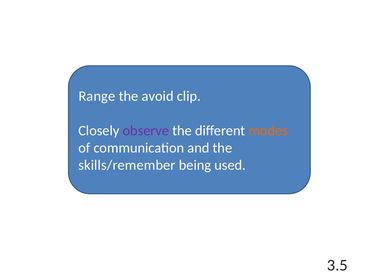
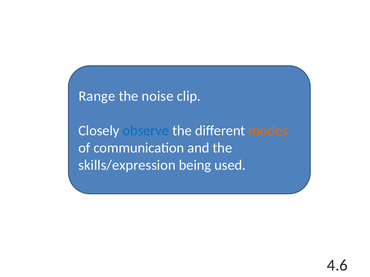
avoid: avoid -> noise (158, 96)
observe colour: purple -> blue (146, 131)
skills/remember: skills/remember -> skills/expression (127, 166)
3.5: 3.5 -> 4.6 (337, 266)
